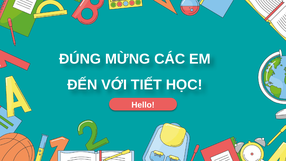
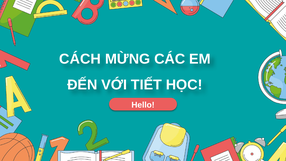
ĐÚNG: ĐÚNG -> CÁCH (80, 59)
